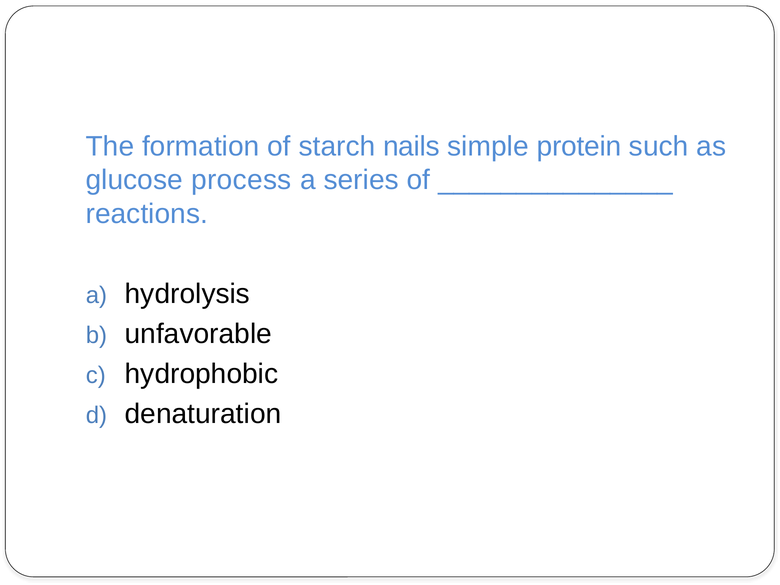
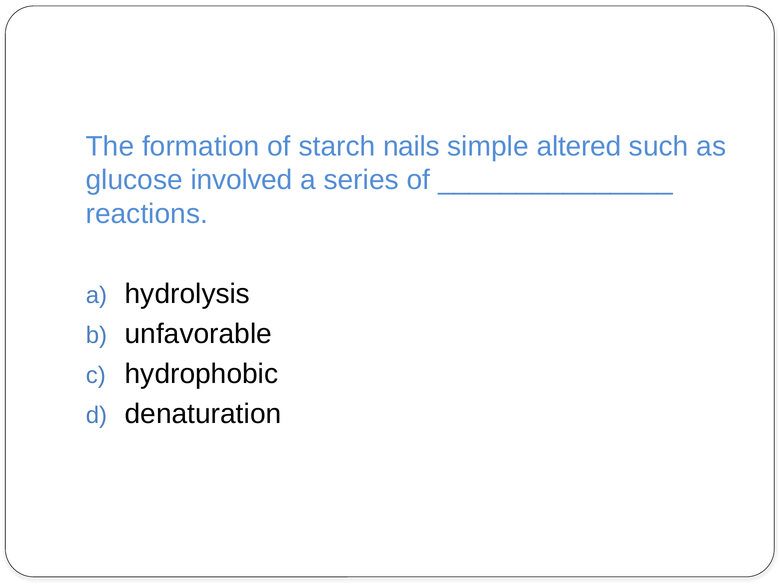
protein: protein -> altered (579, 146)
process: process -> involved (242, 180)
